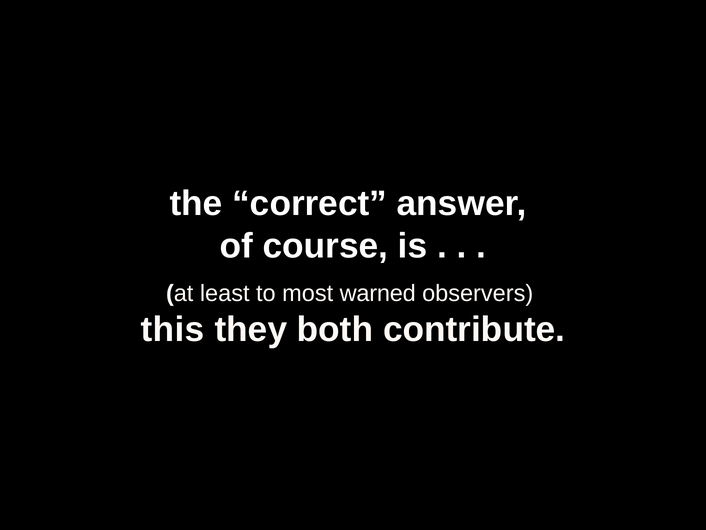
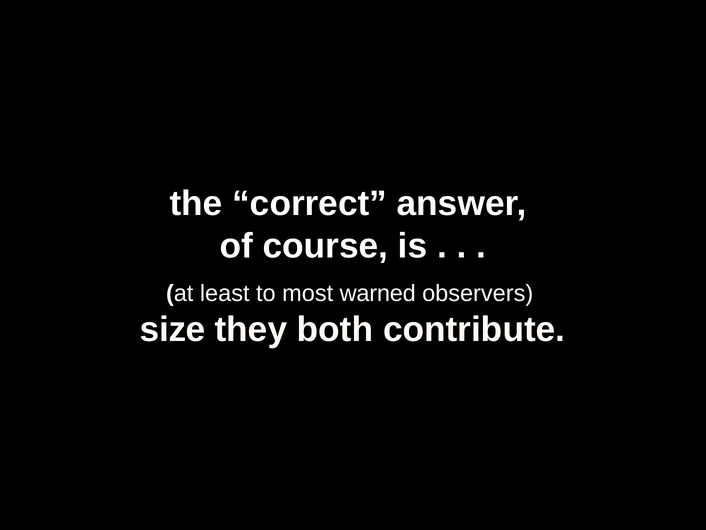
this: this -> size (173, 329)
